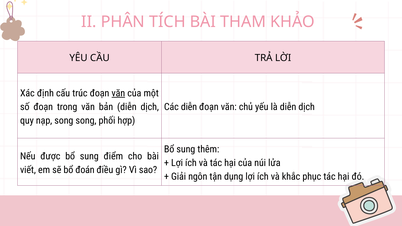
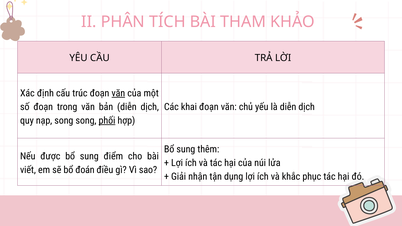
Các diễn: diễn -> khai (189, 107)
phối underline: none -> present (107, 121)
ngôn: ngôn -> nhận (198, 177)
